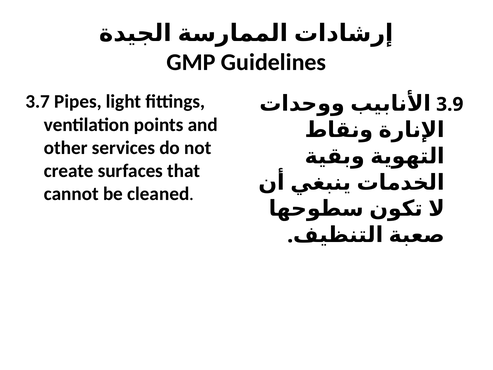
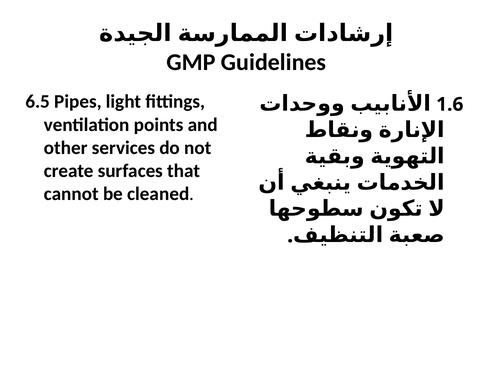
3.7: 3.7 -> 6.5 (38, 102)
3.9: 3.9 -> 1.6 (450, 104)
